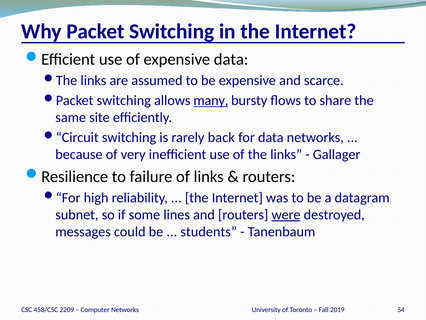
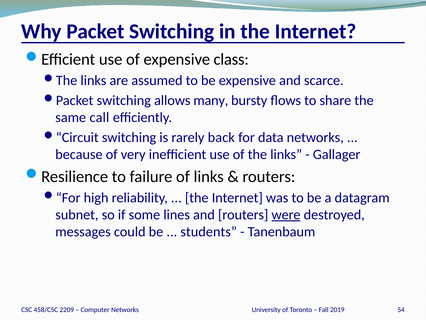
expensive data: data -> class (231, 59)
many underline: present -> none (211, 100)
site: site -> call (99, 117)
